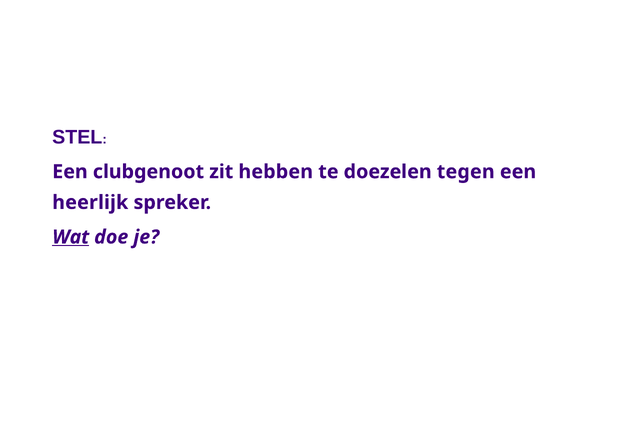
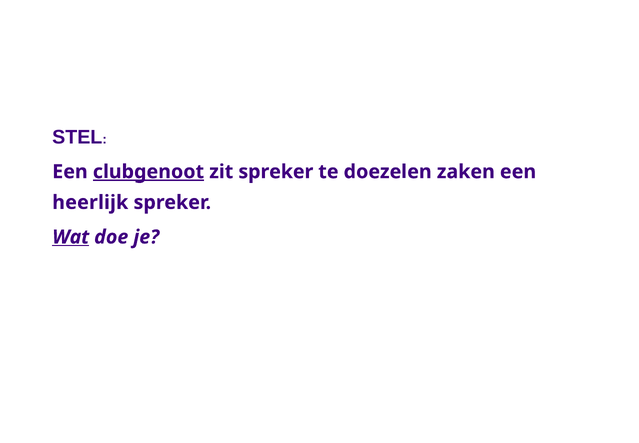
clubgenoot underline: none -> present (148, 172)
zit hebben: hebben -> spreker (276, 172)
tegen: tegen -> zaken (466, 172)
